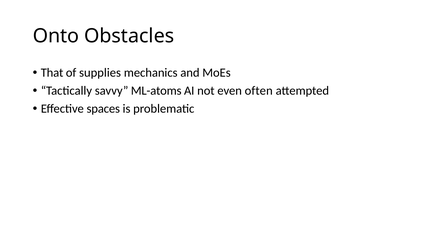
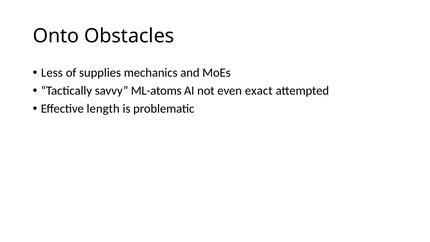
That: That -> Less (52, 73)
often: often -> exact (259, 91)
spaces: spaces -> length (103, 109)
